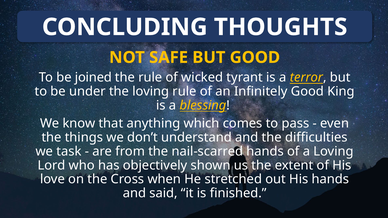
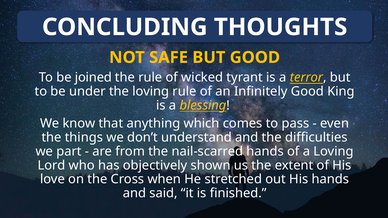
task: task -> part (69, 151)
